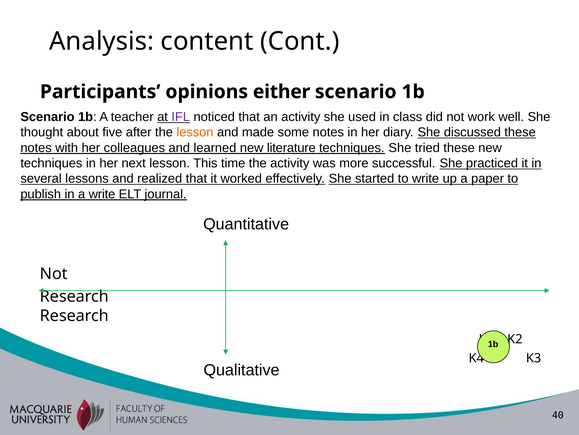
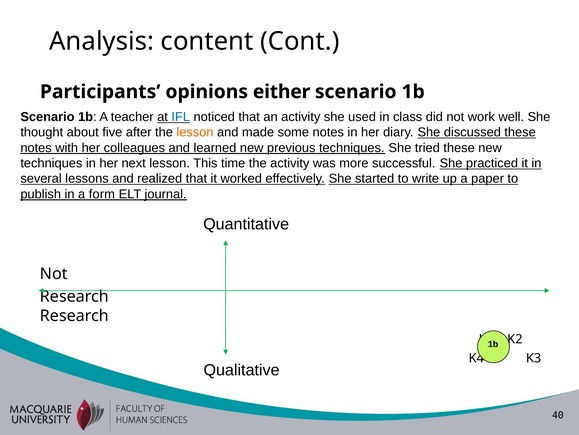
IFL colour: purple -> blue (181, 117)
literature: literature -> previous (291, 148)
a write: write -> form (102, 194)
